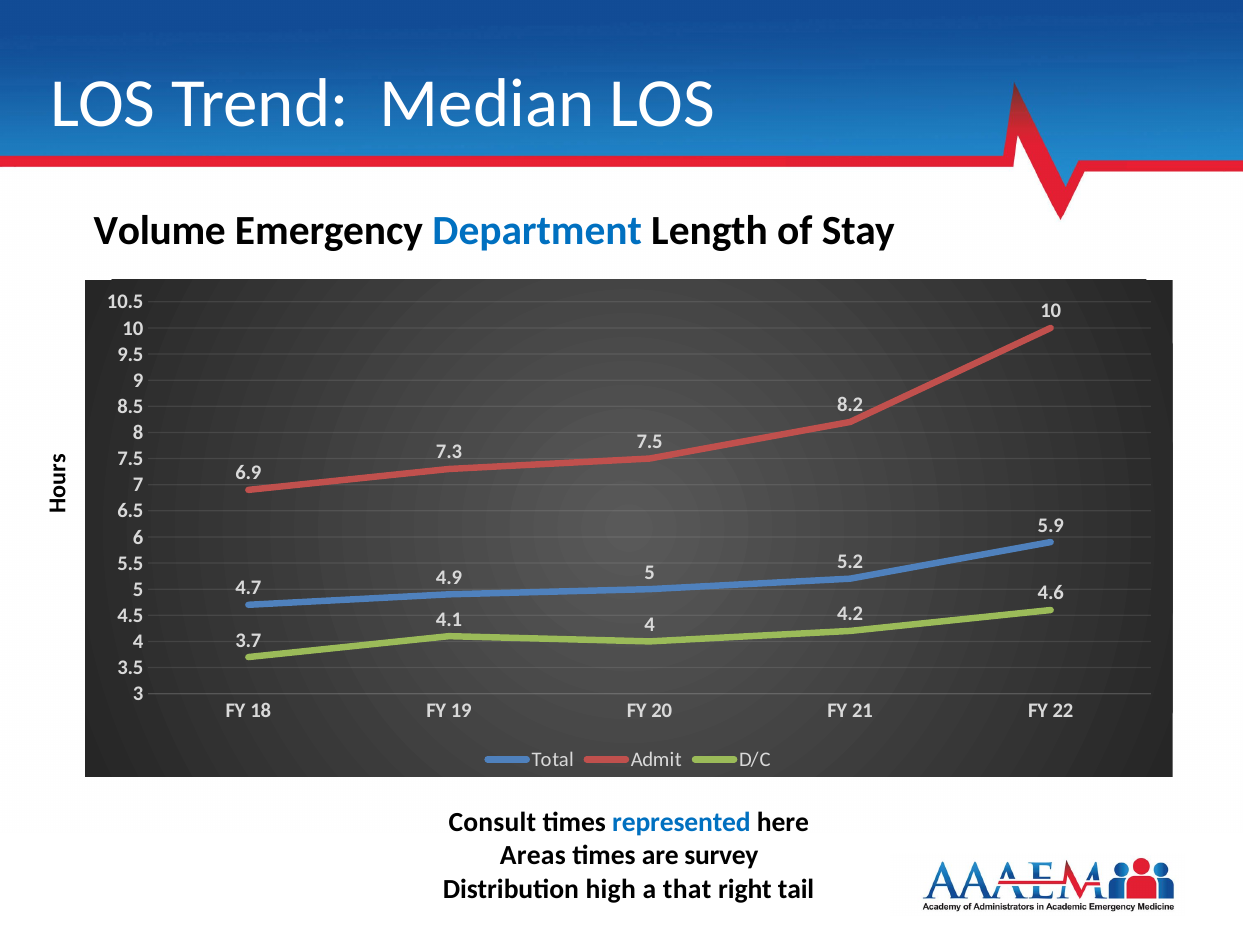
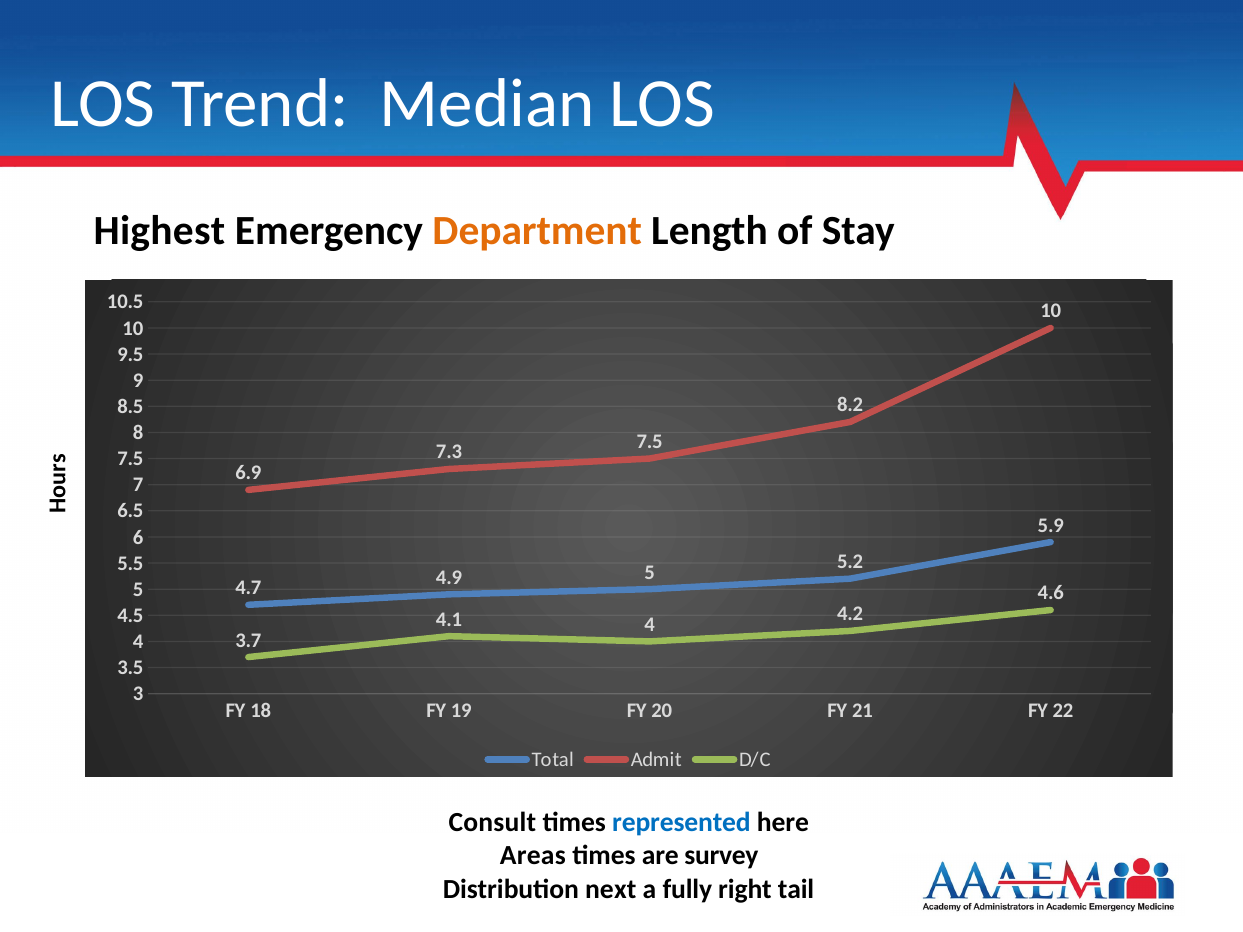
Volume: Volume -> Highest (159, 231)
Department colour: blue -> orange (537, 231)
high: high -> next (611, 889)
that: that -> fully (687, 889)
